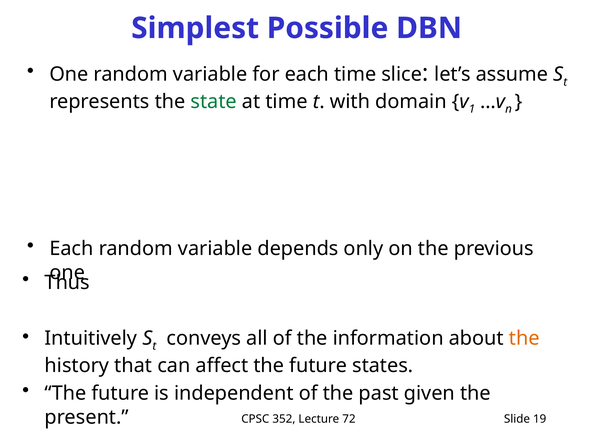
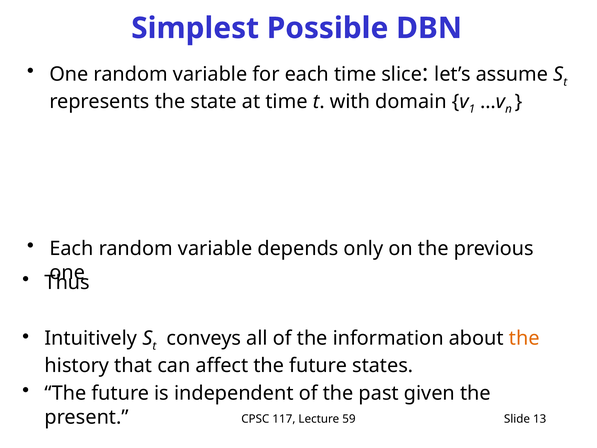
state colour: green -> black (214, 101)
352: 352 -> 117 (284, 419)
72: 72 -> 59 (349, 419)
19: 19 -> 13 (540, 419)
